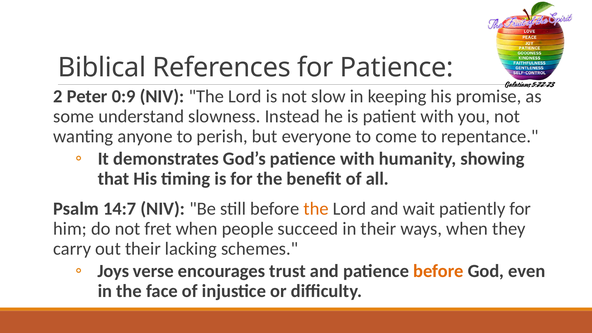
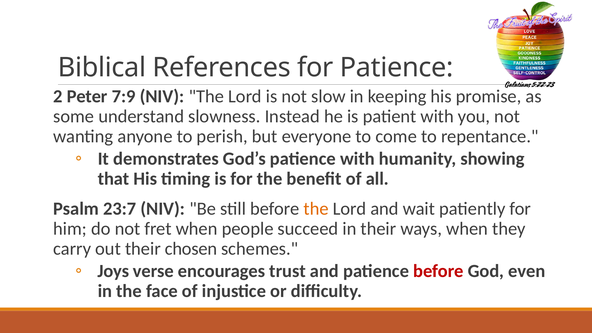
0:9: 0:9 -> 7:9 (124, 96)
14:7: 14:7 -> 23:7 (120, 209)
lacking: lacking -> chosen (191, 249)
before colour: orange -> red (438, 271)
